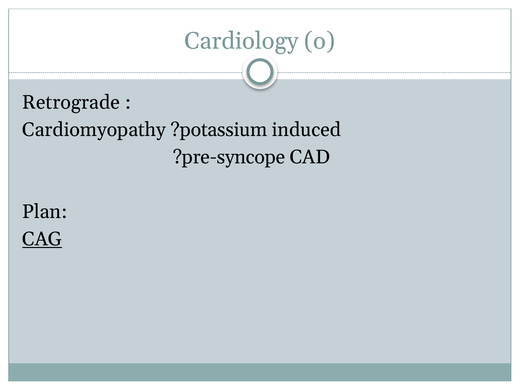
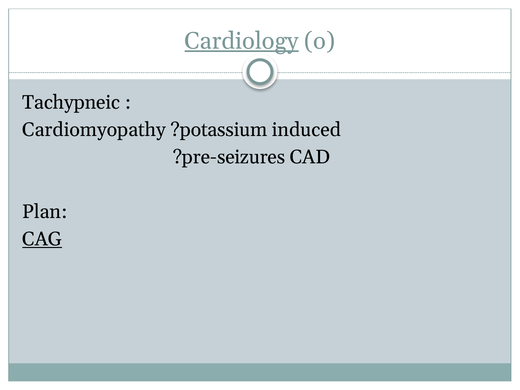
Cardiology underline: none -> present (242, 41)
Retrograde: Retrograde -> Tachypneic (71, 102)
?pre-syncope: ?pre-syncope -> ?pre-seizures (229, 157)
